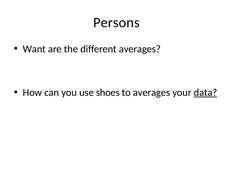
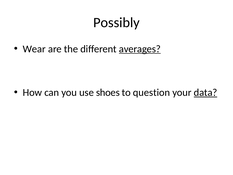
Persons: Persons -> Possibly (116, 23)
Want: Want -> Wear (34, 49)
averages underline: none -> present (140, 49)
to averages: averages -> question (152, 92)
